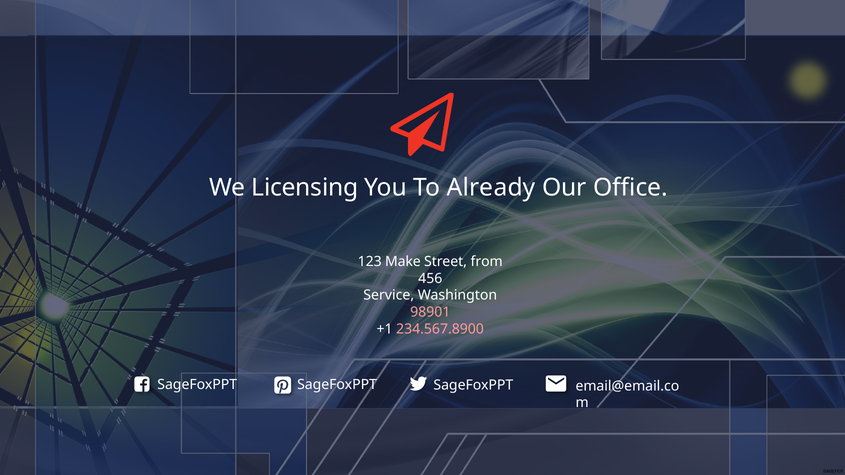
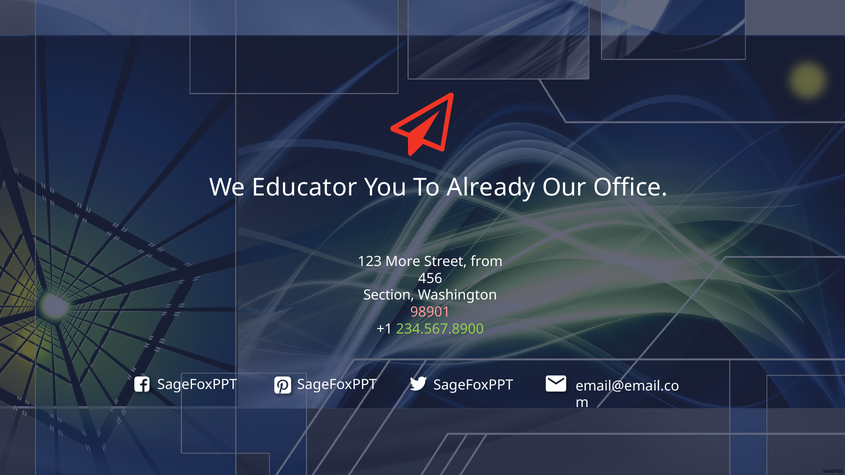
Licensing: Licensing -> Educator (305, 188)
Make: Make -> More (403, 262)
Service: Service -> Section (389, 295)
234.567.8900 colour: pink -> light green (440, 329)
